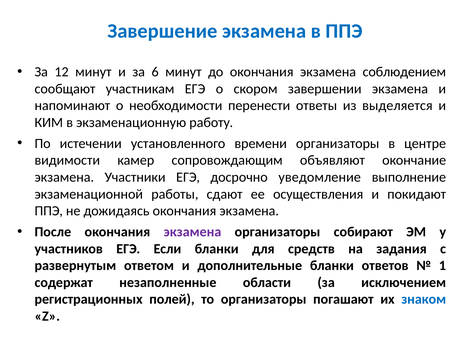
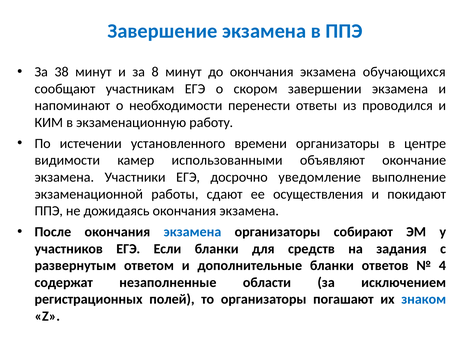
12: 12 -> 38 (62, 72)
6: 6 -> 8 (155, 72)
соблюдением: соблюдением -> обучающихся (404, 72)
выделяется: выделяется -> проводился (398, 106)
сопровождающим: сопровождающим -> использованными (227, 160)
экзамена colour: purple -> blue (192, 232)
1: 1 -> 4 (442, 266)
